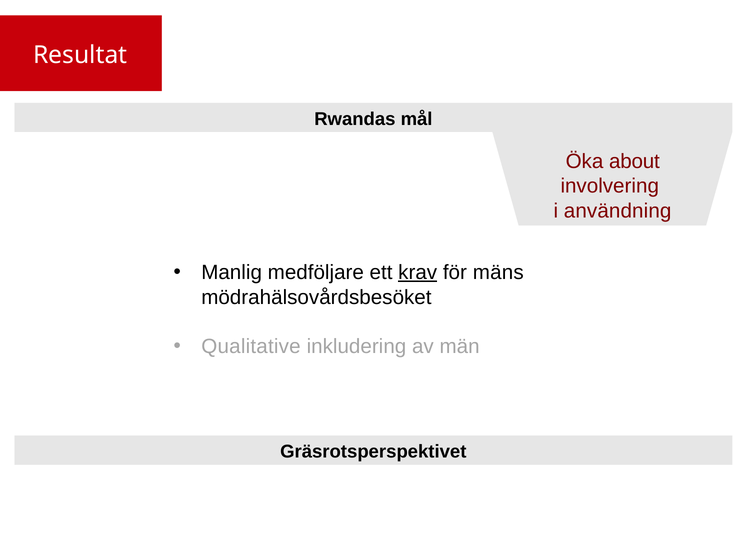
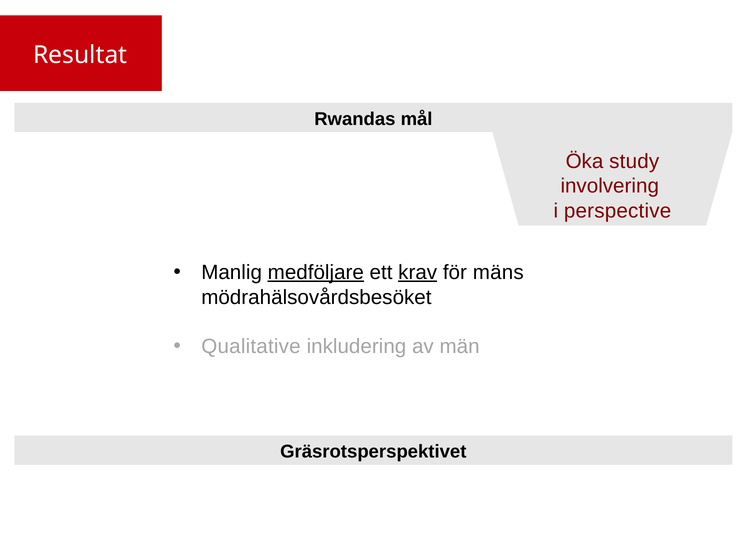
about: about -> study (634, 161)
användning: användning -> perspective (618, 211)
medföljare underline: none -> present (316, 272)
